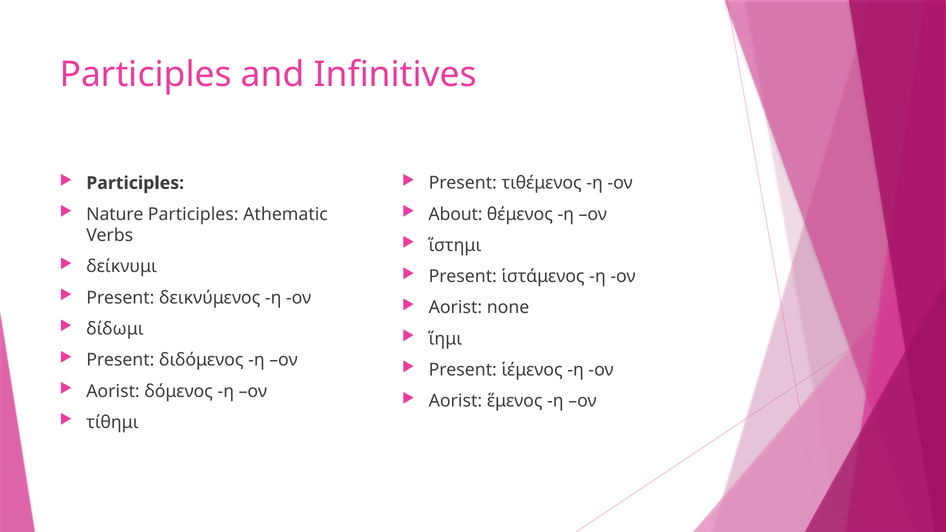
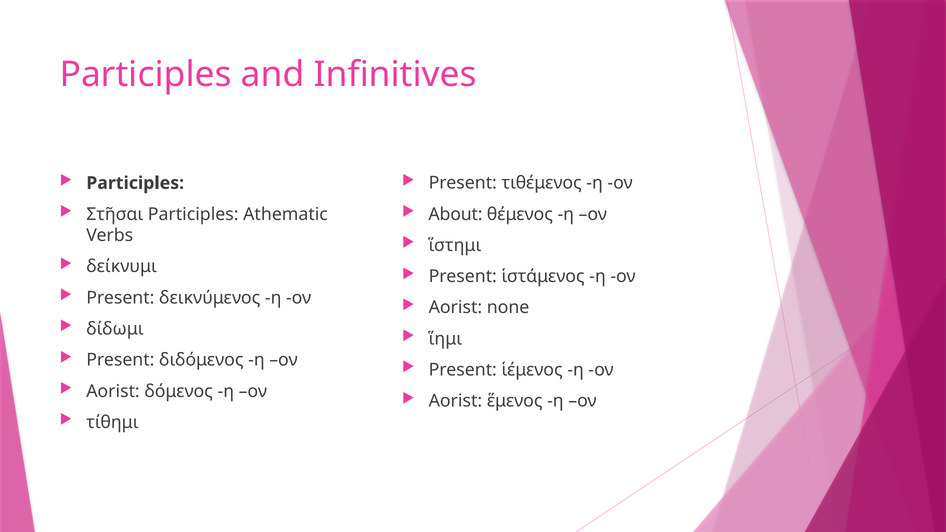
Nature: Nature -> Στῆσαι (115, 214)
